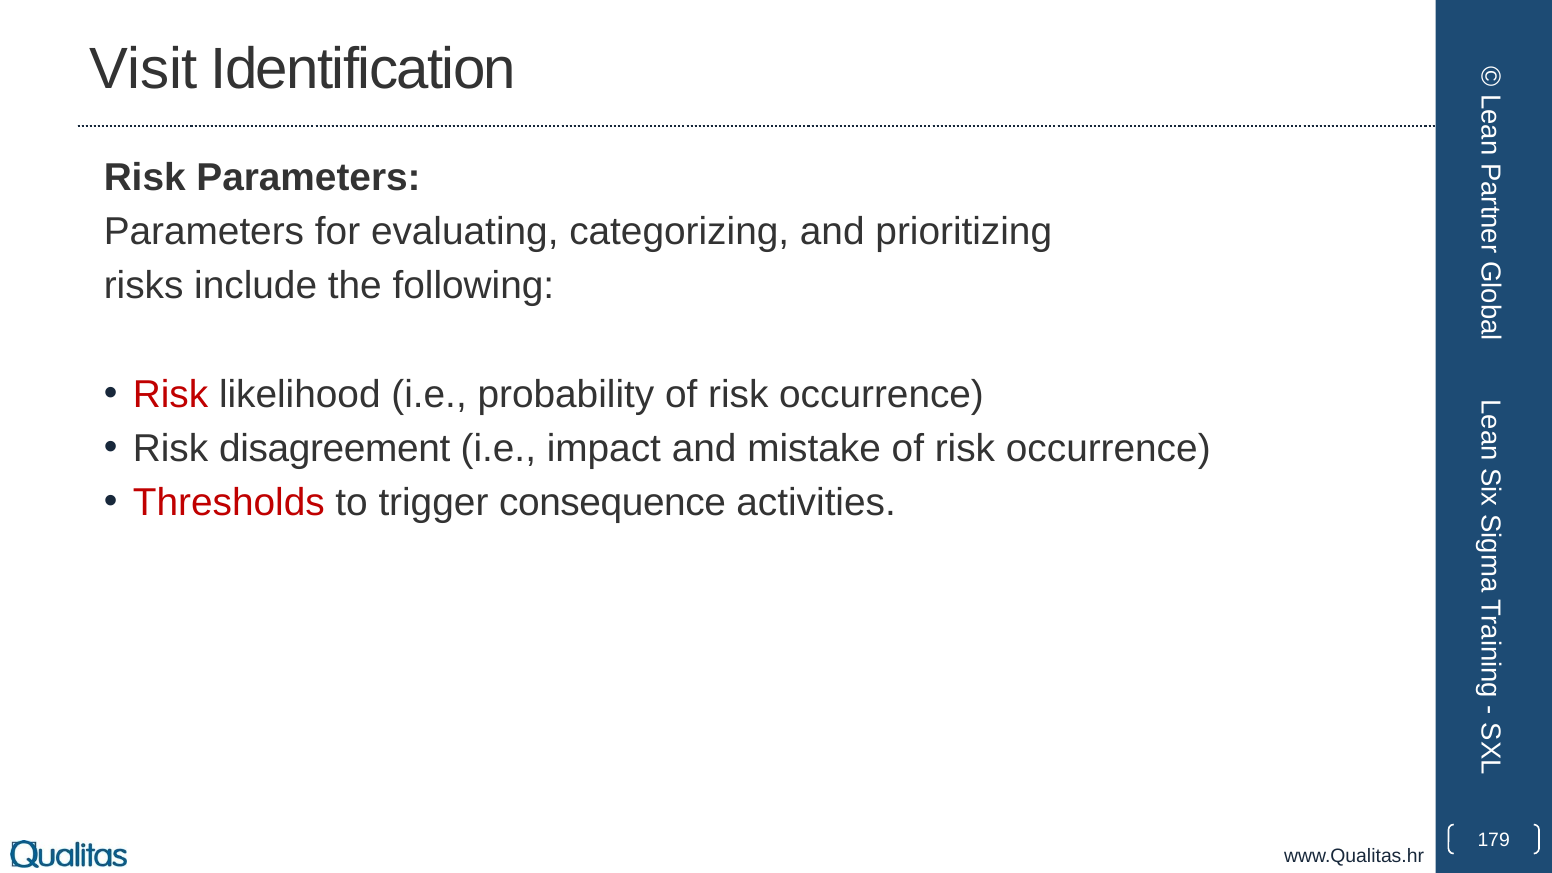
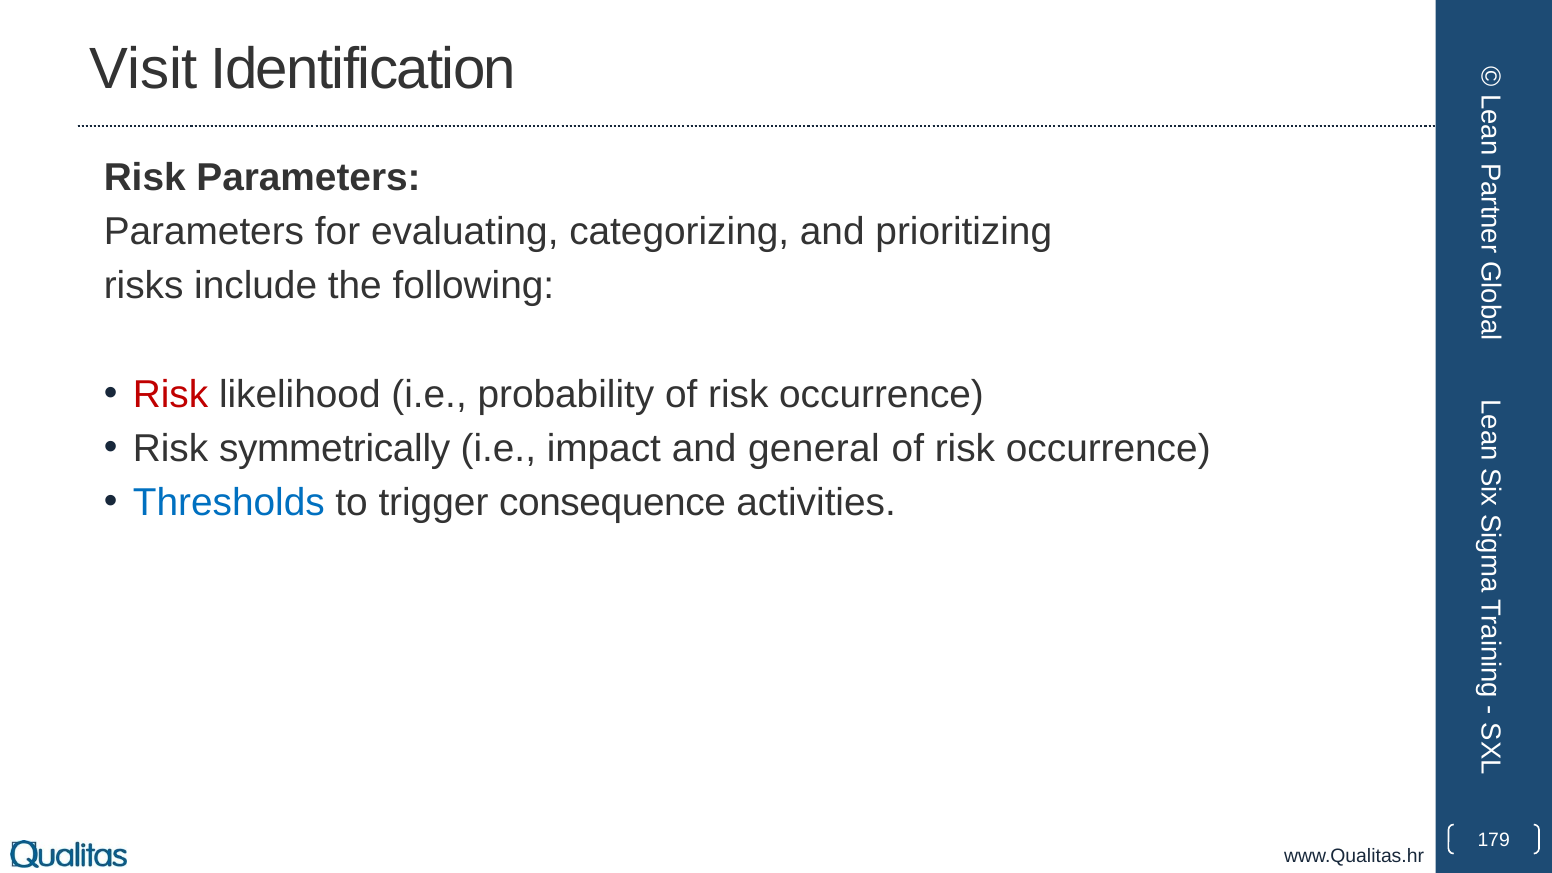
disagreement: disagreement -> symmetrically (335, 449)
mistake: mistake -> general (814, 449)
Thresholds colour: red -> blue (229, 503)
